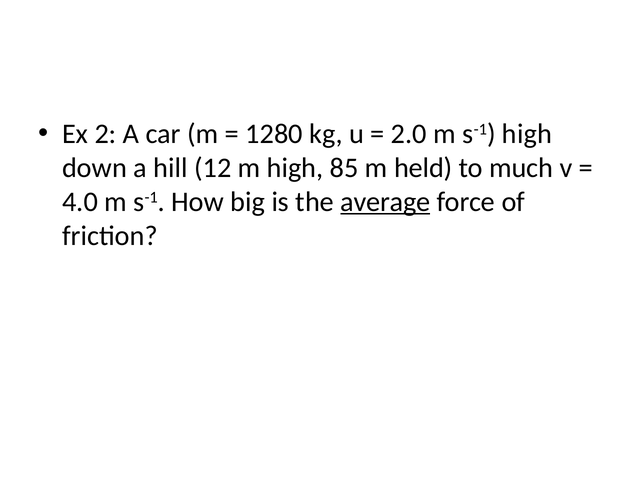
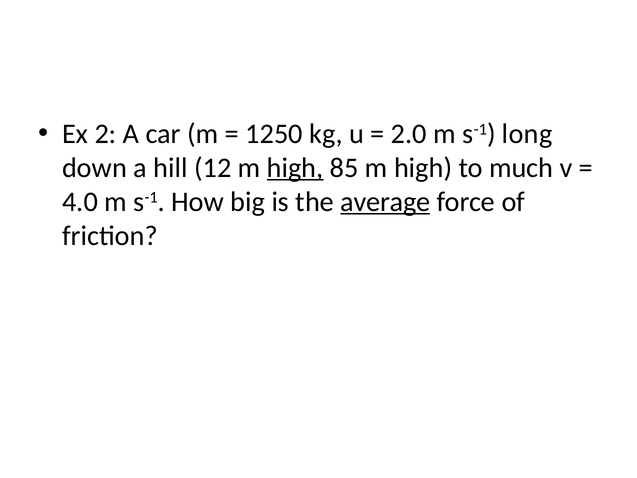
1280: 1280 -> 1250 (274, 134)
s-1 high: high -> long (527, 134)
high underline: none -> present (295, 168)
85 m held: held -> high (423, 168)
